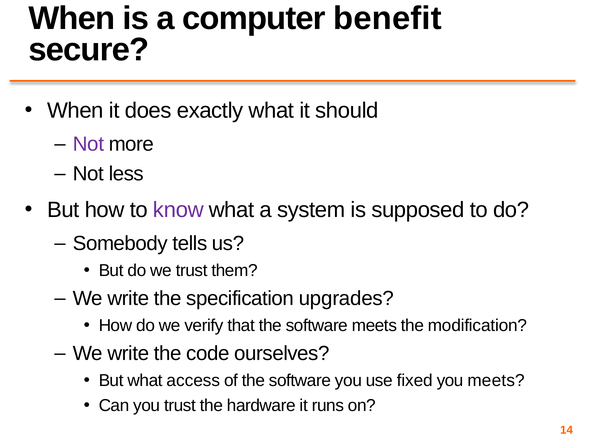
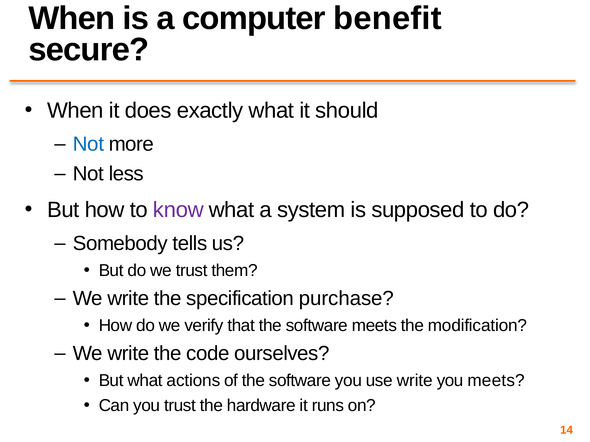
Not colour: purple -> blue (88, 144)
upgrades: upgrades -> purchase (346, 299)
access: access -> actions (193, 381)
use fixed: fixed -> write (415, 381)
